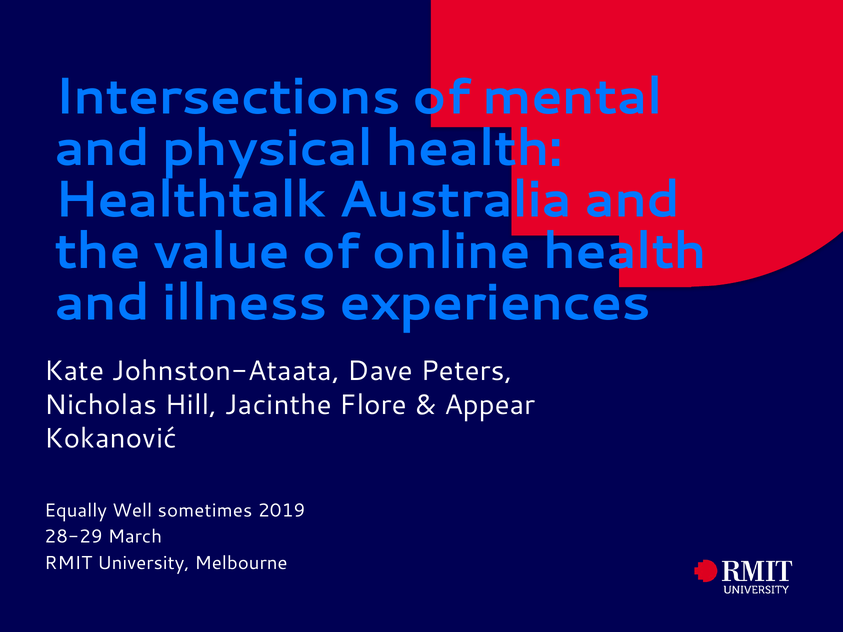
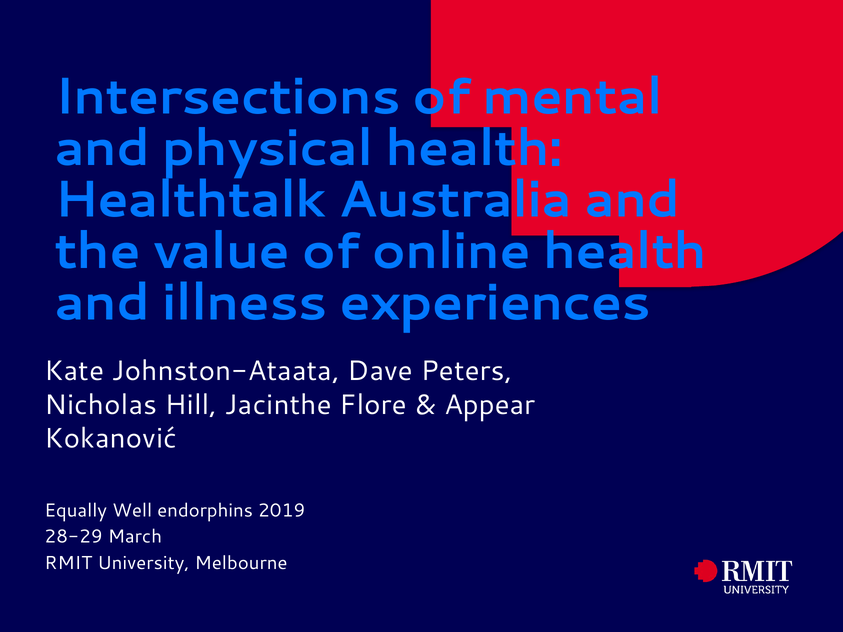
sometimes: sometimes -> endorphins (205, 511)
